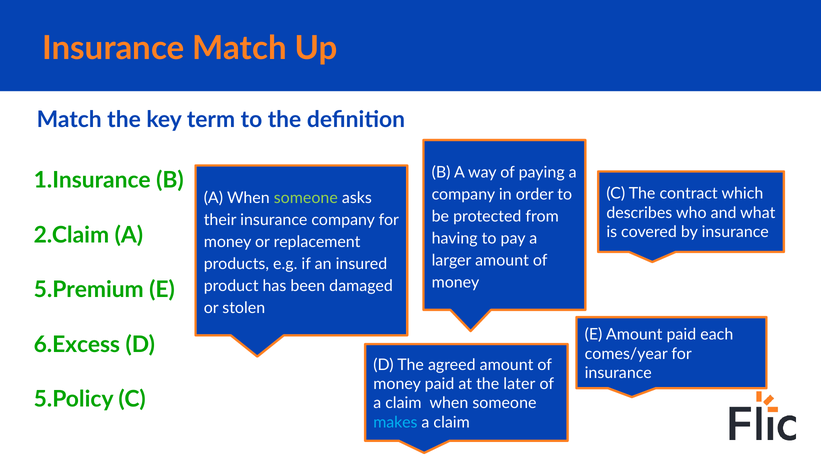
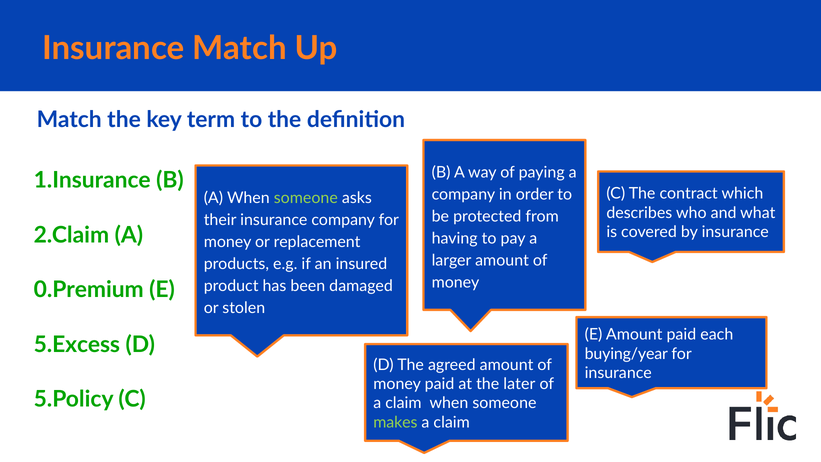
5.Premium: 5.Premium -> 0.Premium (89, 290)
6.Excess: 6.Excess -> 5.Excess (77, 344)
comes/year: comes/year -> buying/year (626, 354)
makes colour: light blue -> light green (395, 422)
